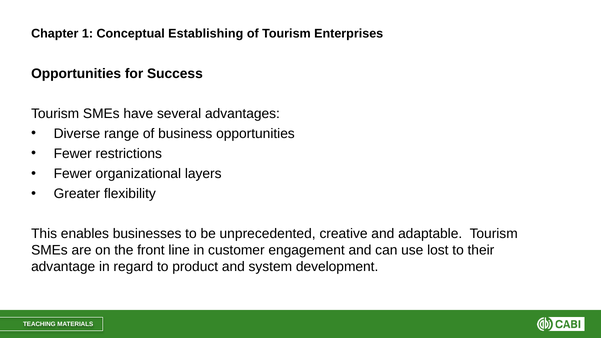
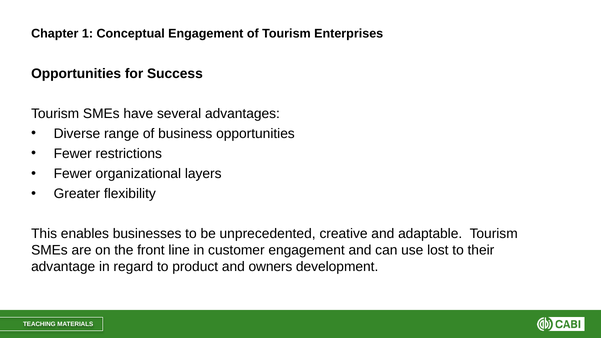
Conceptual Establishing: Establishing -> Engagement (206, 34)
system: system -> owners (270, 267)
